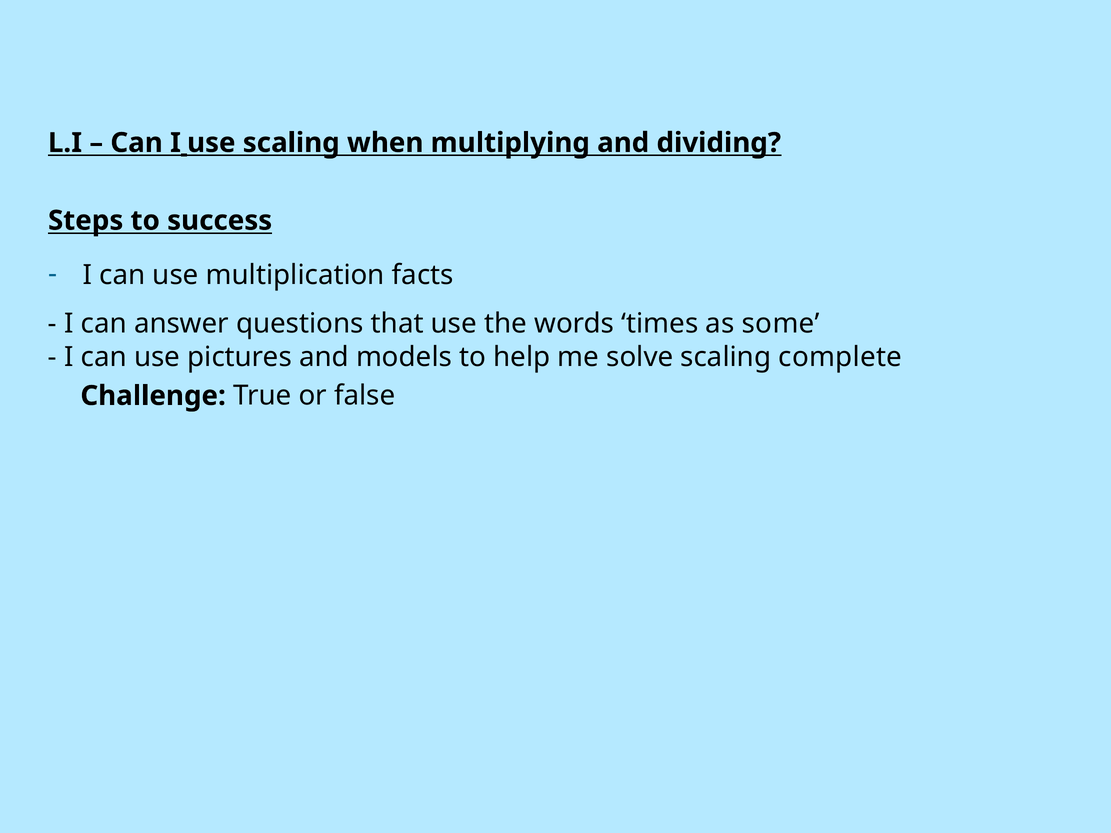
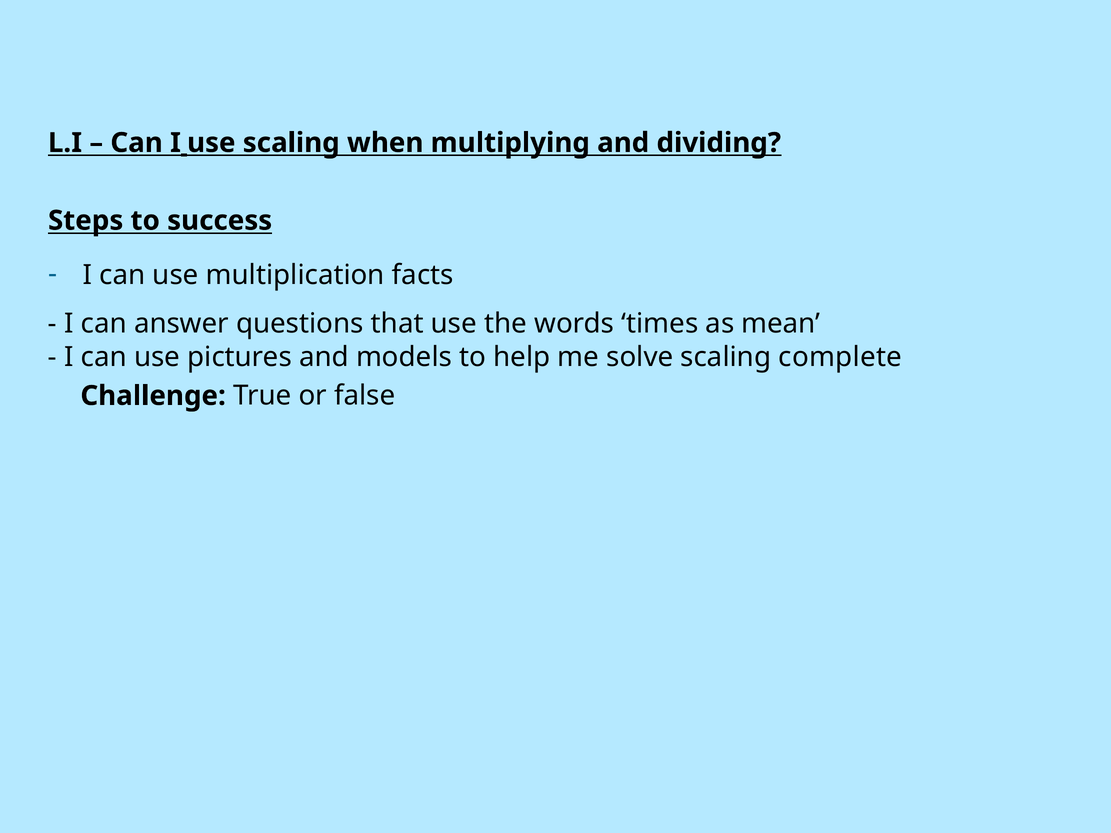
some: some -> mean (781, 324)
